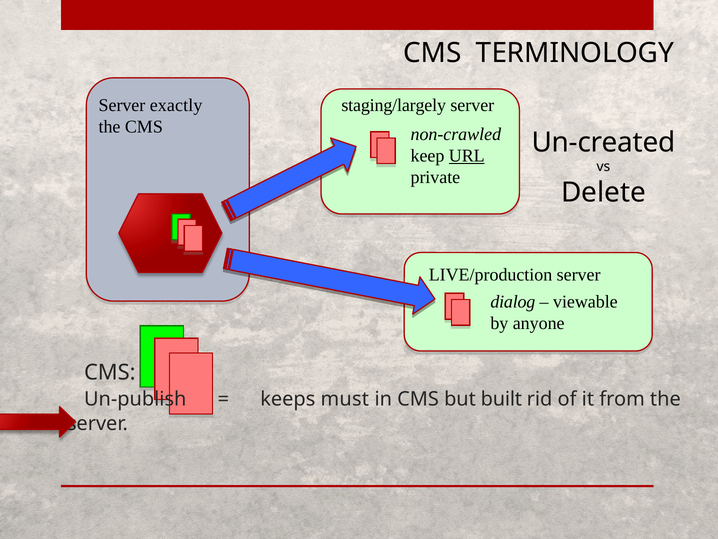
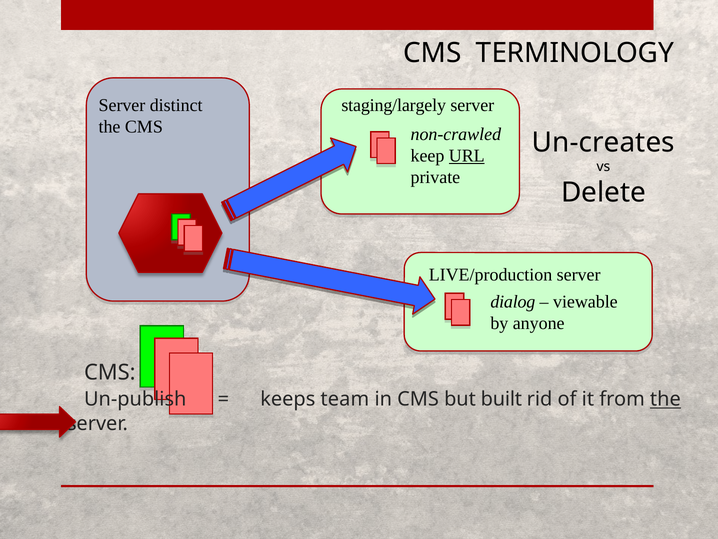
exactly: exactly -> distinct (176, 105)
Un-created: Un-created -> Un-creates (603, 142)
must: must -> team (345, 399)
the underline: none -> present (665, 399)
